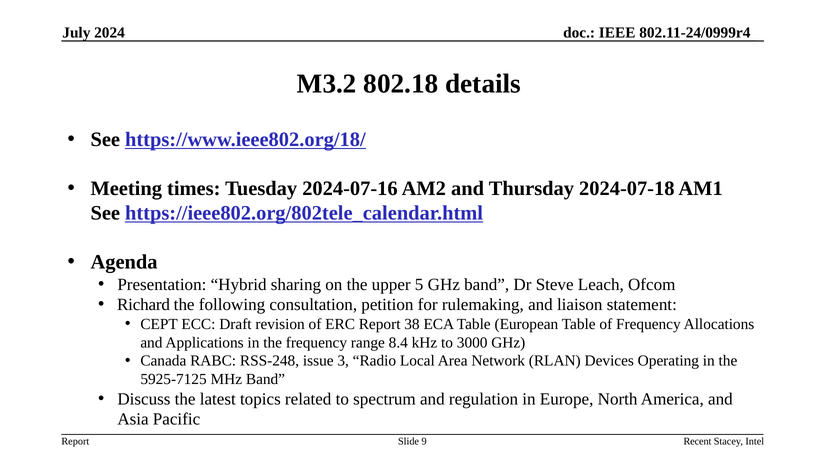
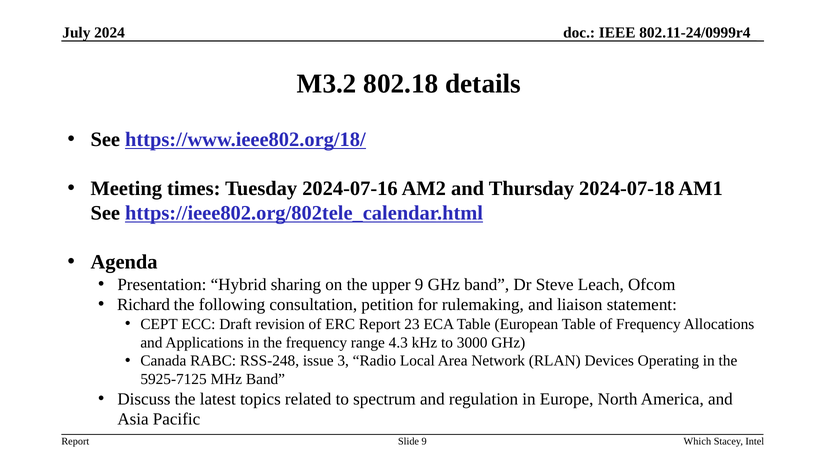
upper 5: 5 -> 9 (419, 284)
38: 38 -> 23 (412, 324)
8.4: 8.4 -> 4.3 (398, 343)
Recent: Recent -> Which (697, 441)
